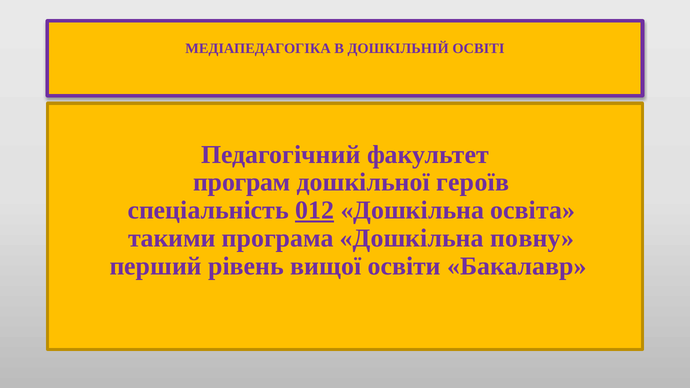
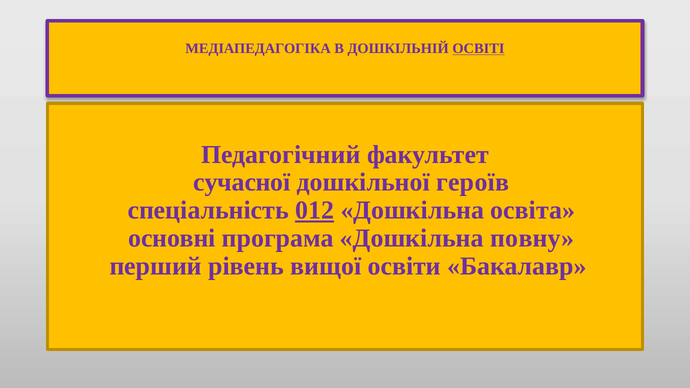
ОСВІТІ underline: none -> present (478, 49)
програм: програм -> сучасної (242, 182)
такими: такими -> основні (172, 238)
